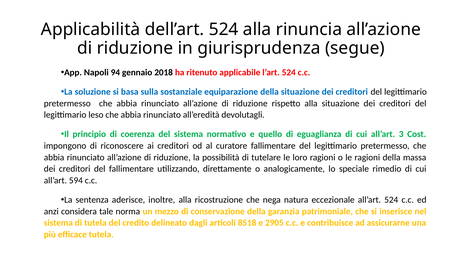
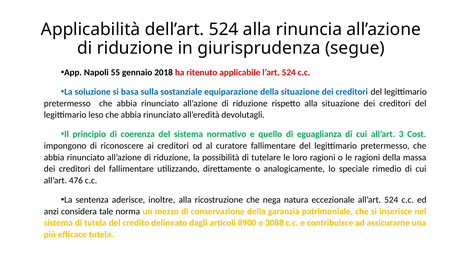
94: 94 -> 55 (115, 72)
594: 594 -> 476 (76, 180)
8518: 8518 -> 8900 (247, 223)
2905: 2905 -> 3088 (274, 223)
